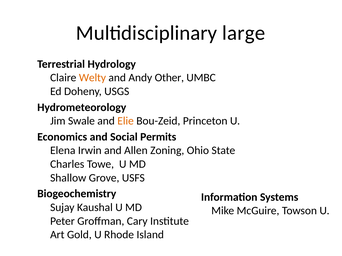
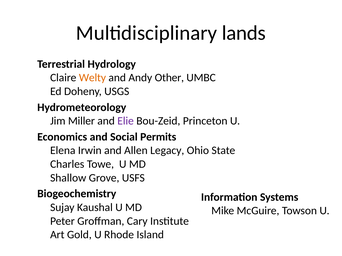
large: large -> lands (244, 33)
Swale: Swale -> Miller (81, 121)
Elie colour: orange -> purple (126, 121)
Zoning: Zoning -> Legacy (167, 151)
